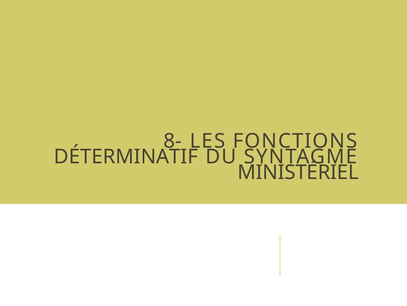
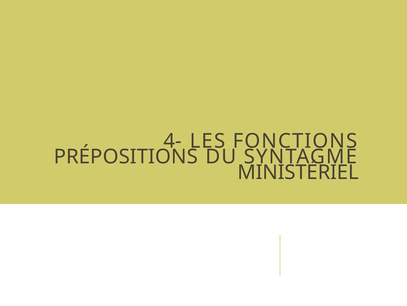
8-: 8- -> 4- (173, 141)
DÉTERMINATIF: DÉTERMINATIF -> PRÉPOSITIONS (126, 156)
